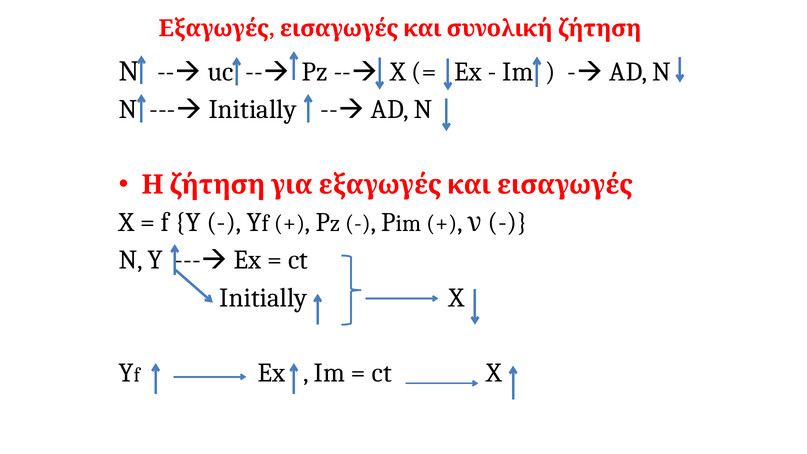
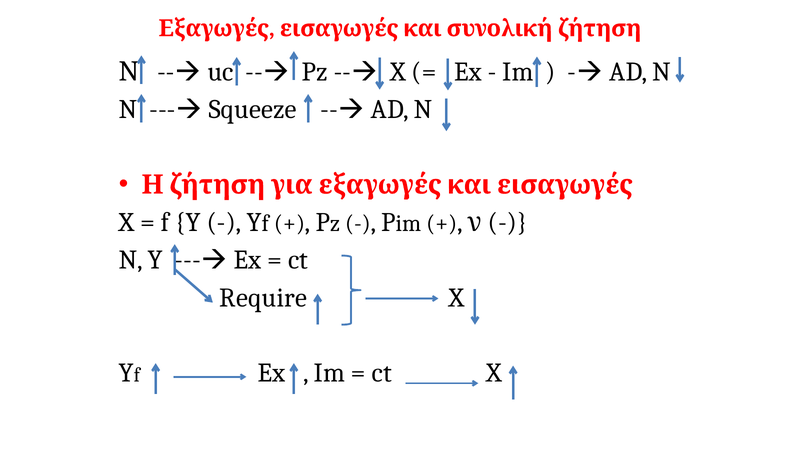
Initially: Initially -> Squeeze (253, 109)
Initially: Initially -> Require (263, 298)
